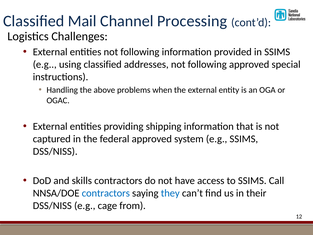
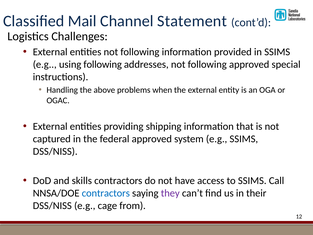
Processing: Processing -> Statement (192, 21)
using classified: classified -> following (103, 64)
they colour: blue -> purple (170, 193)
